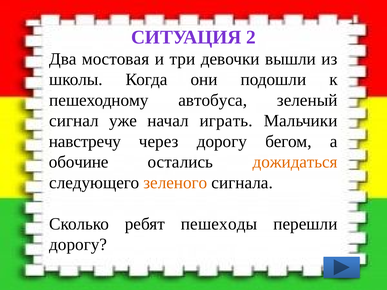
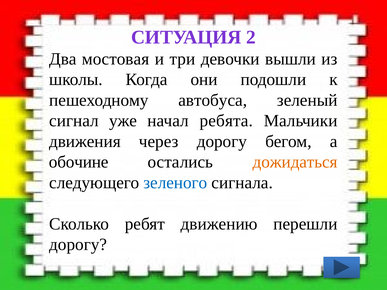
играть: играть -> ребята (226, 121)
навстречу: навстречу -> движения (85, 142)
зеленого colour: orange -> blue (175, 183)
пешеходы: пешеходы -> движению (219, 224)
